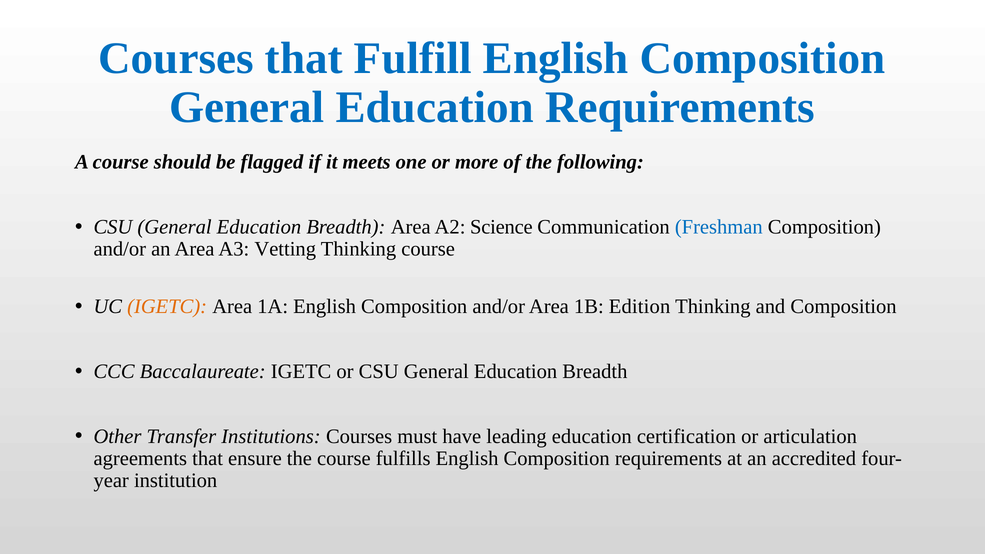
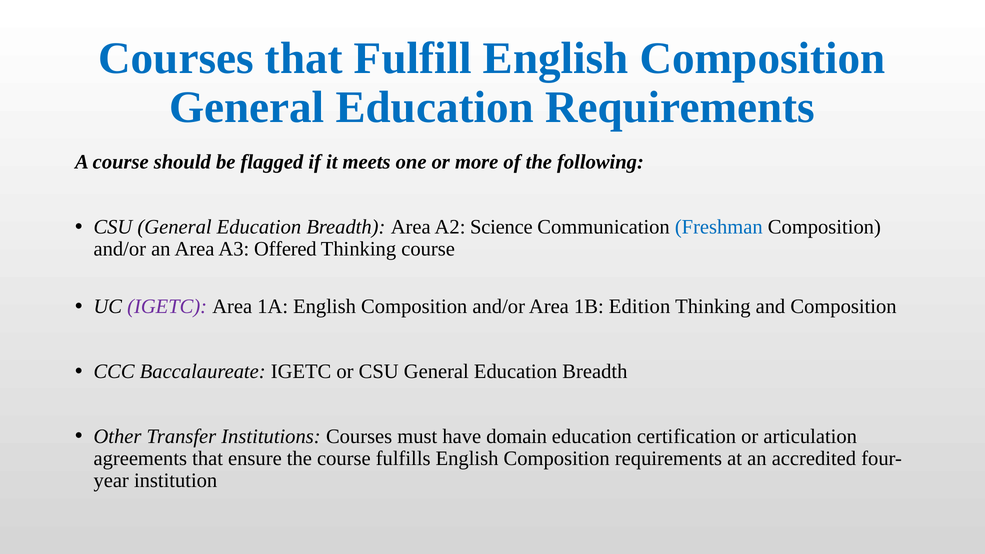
Vetting: Vetting -> Offered (285, 249)
IGETC colour: orange -> purple (167, 307)
leading: leading -> domain (517, 436)
